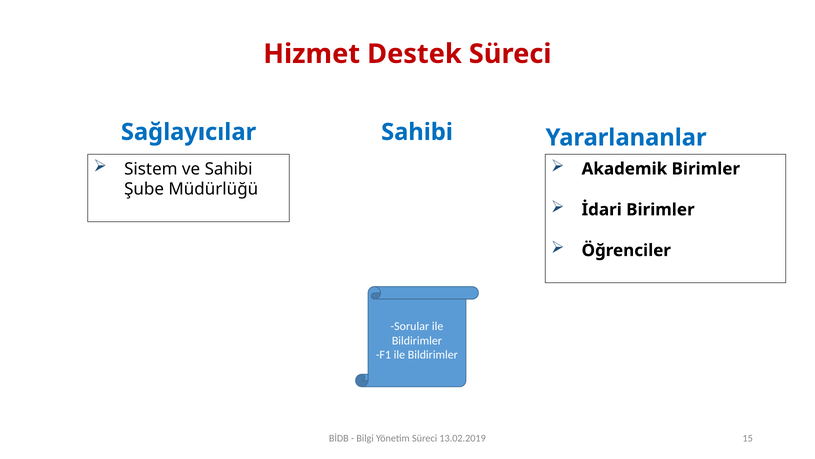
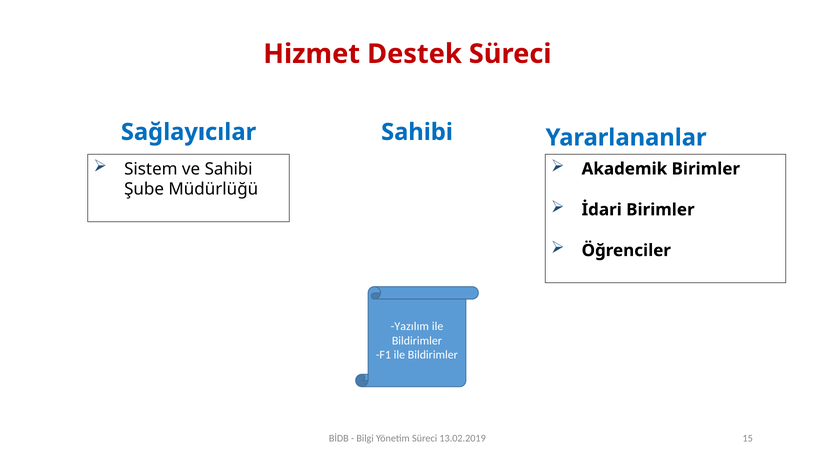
Sorular: Sorular -> Yazılım (410, 326)
